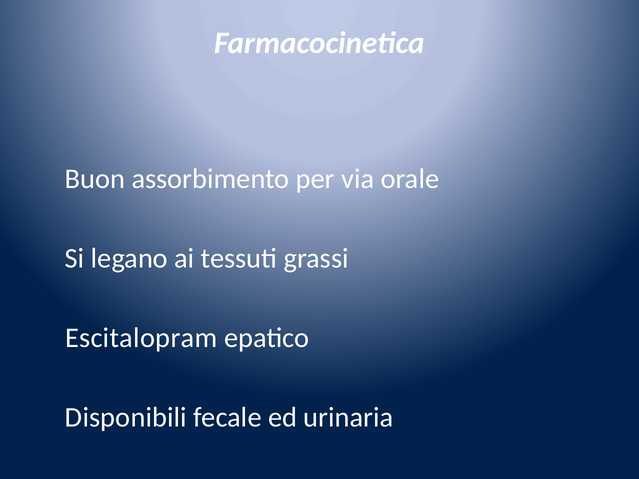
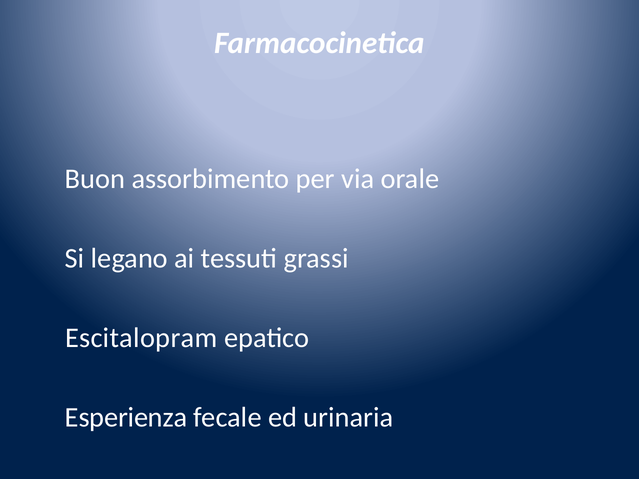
Disponibili: Disponibili -> Esperienza (126, 418)
